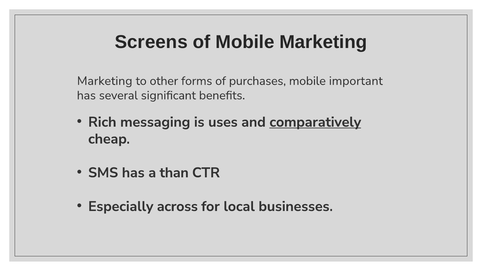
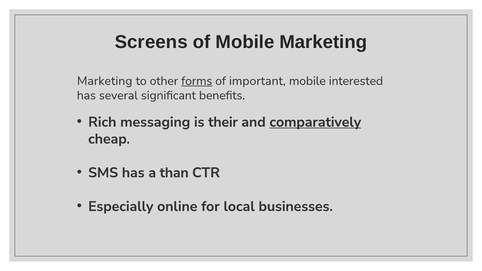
forms underline: none -> present (197, 81)
purchases: purchases -> important (257, 81)
important: important -> interested (356, 81)
uses: uses -> their (223, 122)
across: across -> online (177, 206)
